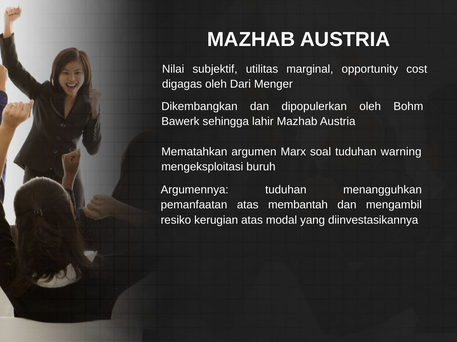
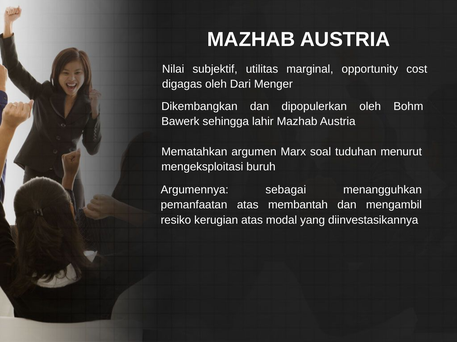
warning: warning -> menurut (401, 152)
Argumennya tuduhan: tuduhan -> sebagai (286, 190)
